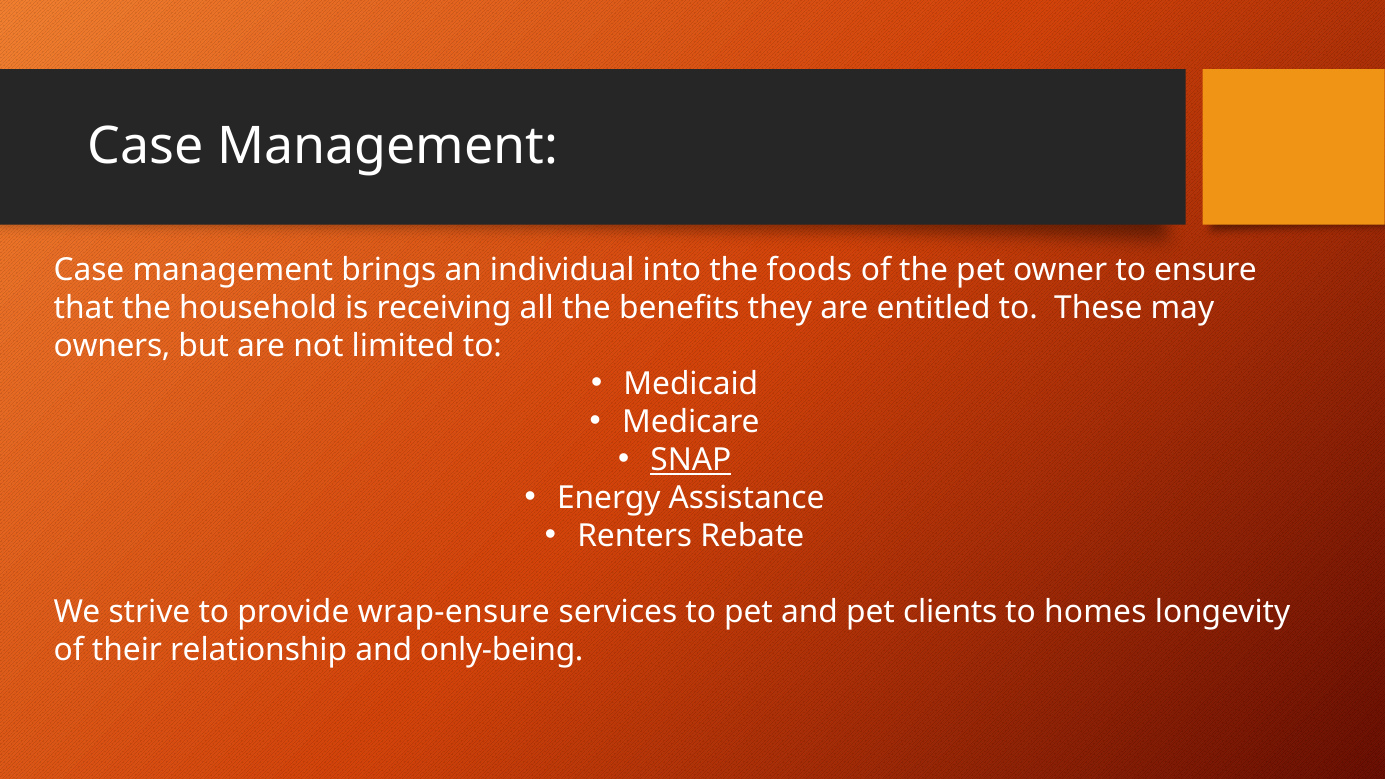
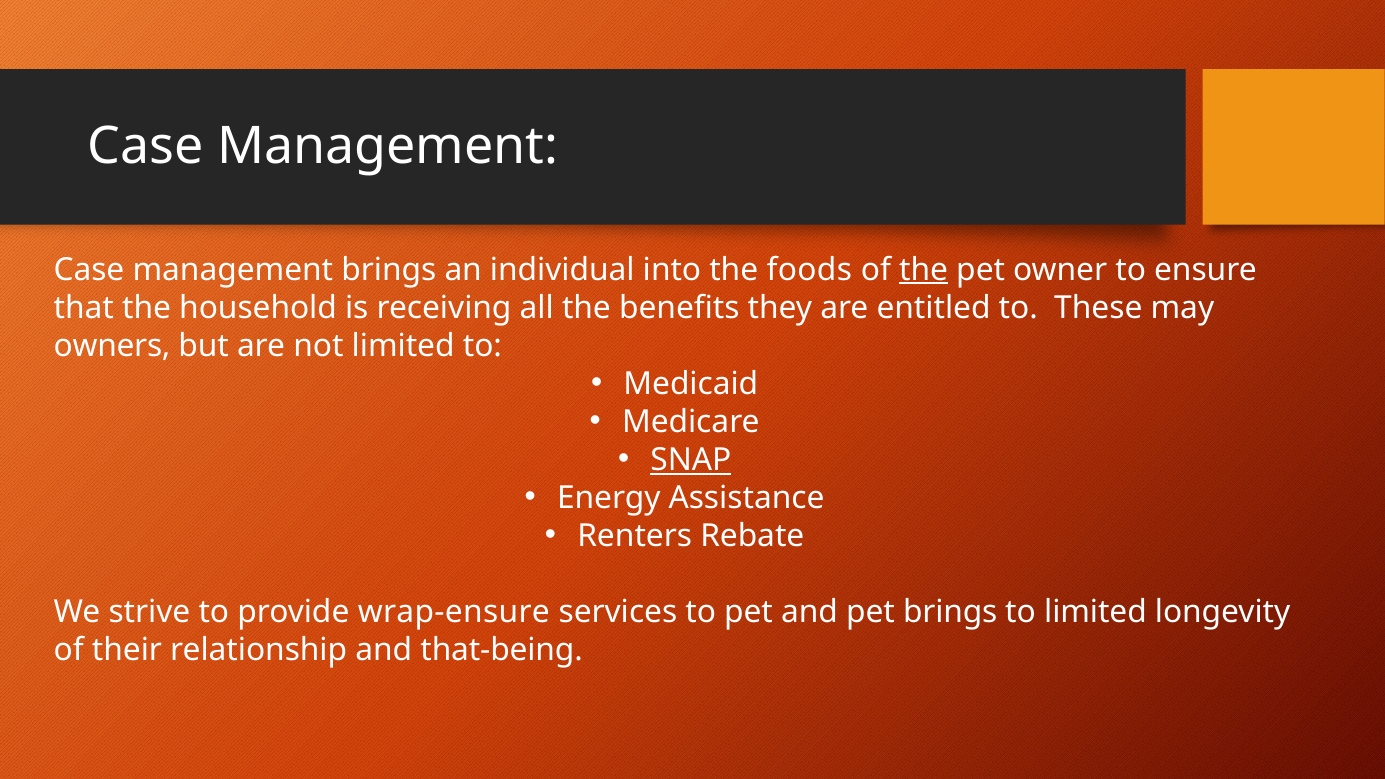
the underline: none -> present (924, 270)
pet clients: clients -> brings (950, 612)
to homes: homes -> limited (1095, 612)
only-being: only-being -> that-being (502, 650)
